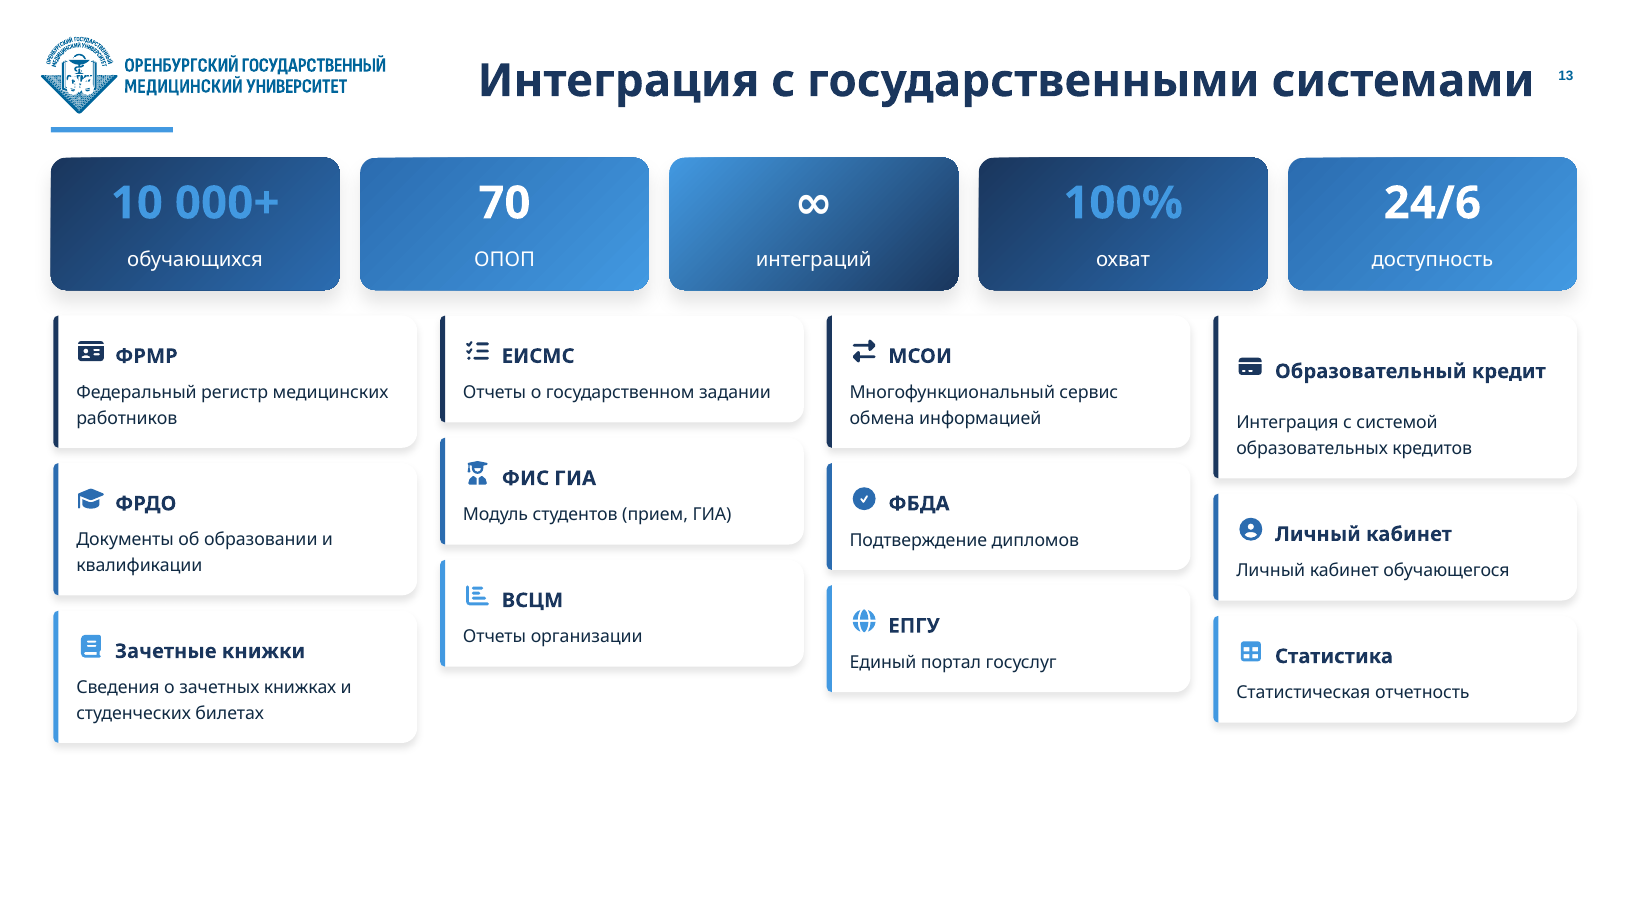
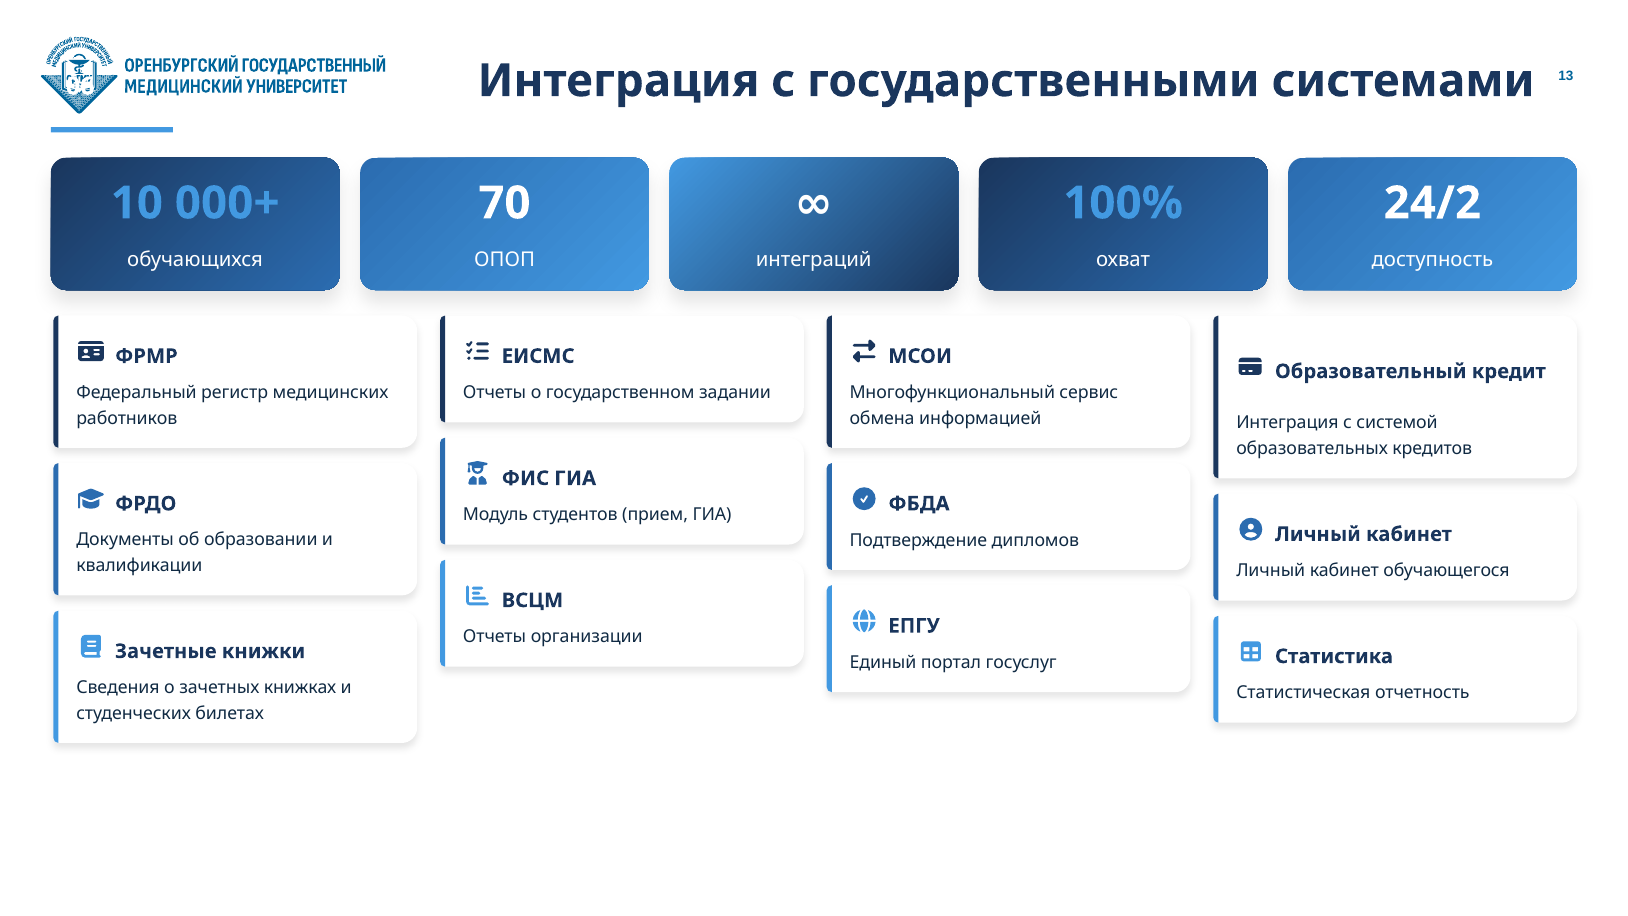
24/6: 24/6 -> 24/2 (1432, 203)
